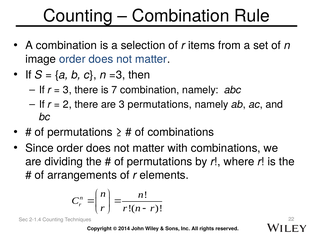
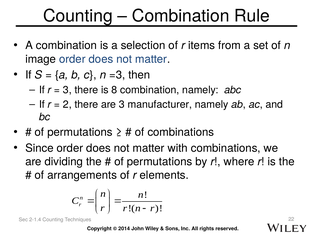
7: 7 -> 8 (114, 90)
3 permutations: permutations -> manufacturer (160, 105)
